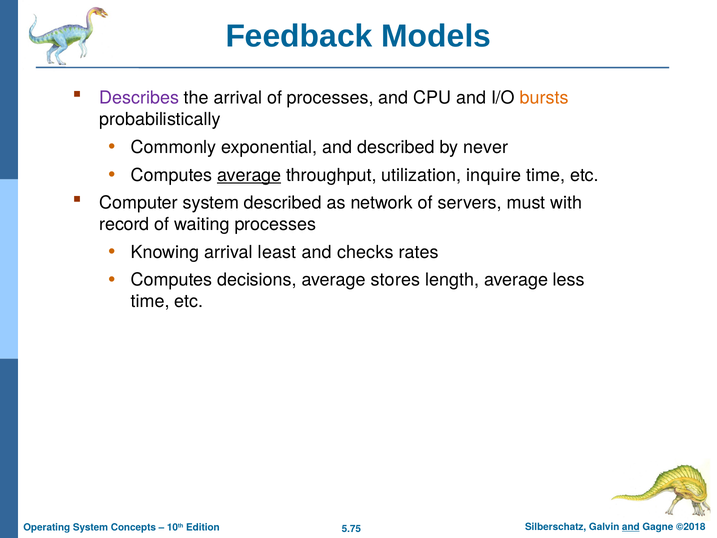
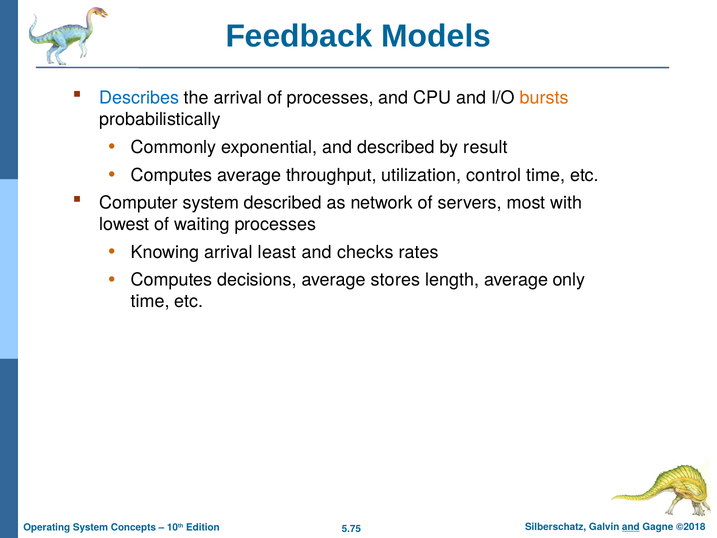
Describes colour: purple -> blue (139, 98)
never: never -> result (486, 147)
average underline: present -> none (249, 175)
inquire: inquire -> control (494, 175)
must: must -> most (526, 203)
record: record -> lowest (124, 224)
less: less -> only (569, 280)
